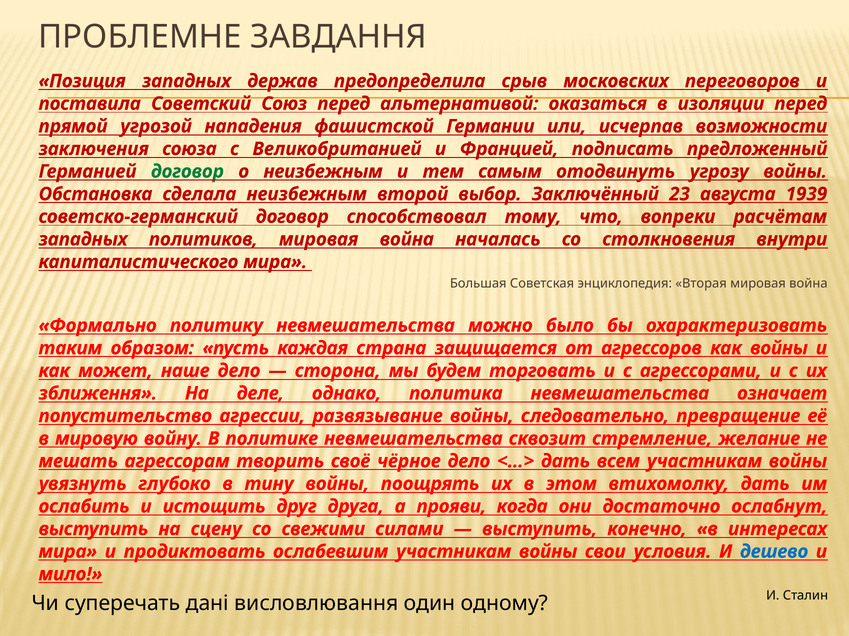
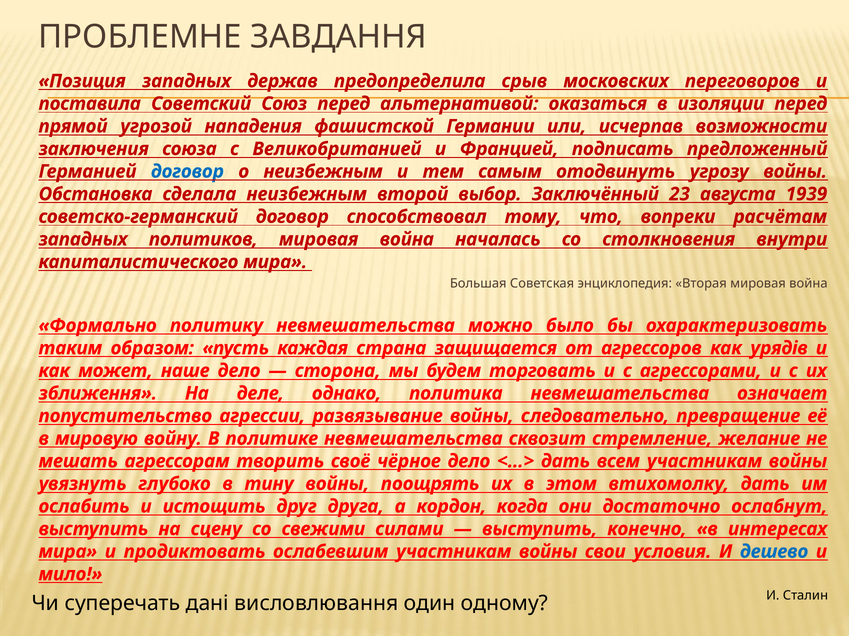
договор colour: green -> blue (187, 172)
как войны: войны -> урядів (779, 349)
прояви: прояви -> кордон (451, 507)
